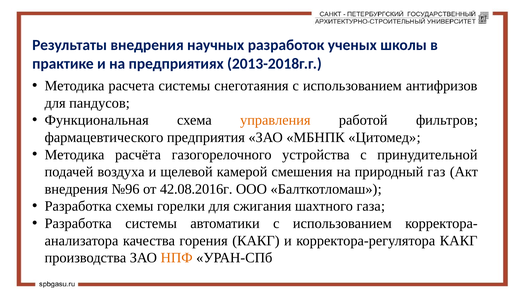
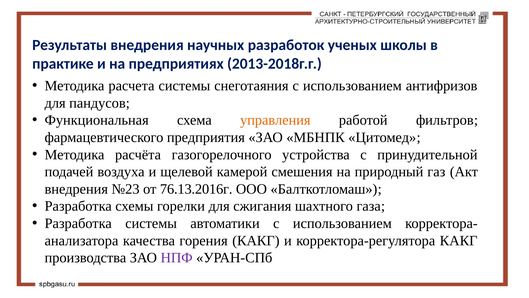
№96: №96 -> №23 (126, 189)
42.08.2016г: 42.08.2016г -> 76.13.2016г (196, 189)
НПФ colour: orange -> purple (177, 257)
